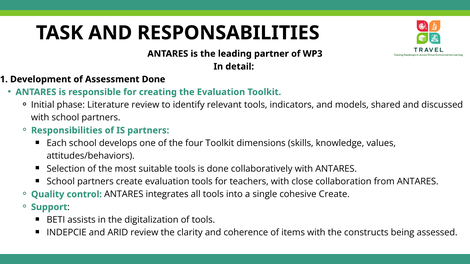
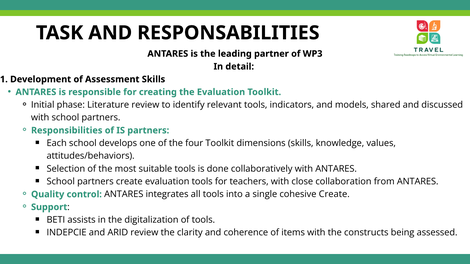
Assessment Done: Done -> Skills (153, 79)
